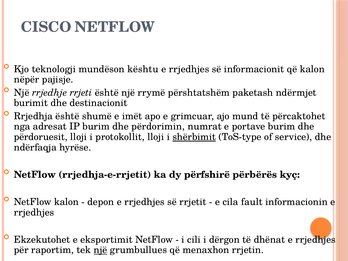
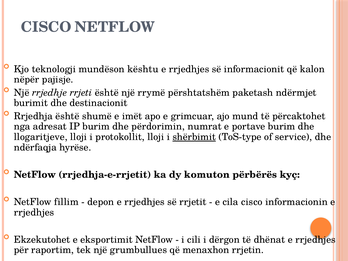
përdoruesit: përdoruesit -> llogaritjeve (41, 137)
përfshirë: përfshirë -> komuton (207, 175)
NetFlow kalon: kalon -> fillim (66, 202)
cila fault: fault -> cisco (252, 202)
një underline: present -> none (100, 250)
